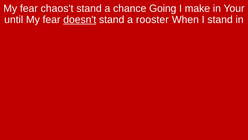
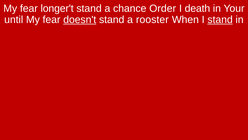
chaos't: chaos't -> longer't (57, 8)
Going: Going -> Order (163, 8)
make: make -> death (197, 8)
stand underline: none -> present (220, 20)
